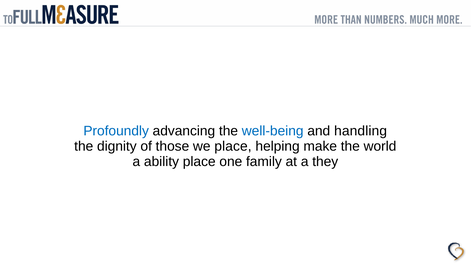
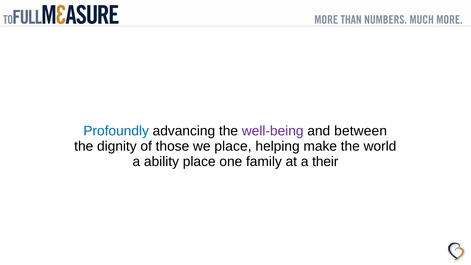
well-being colour: blue -> purple (273, 131)
handling: handling -> between (361, 131)
they: they -> their (325, 162)
